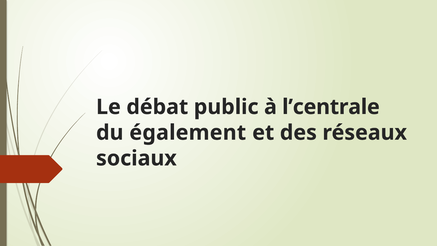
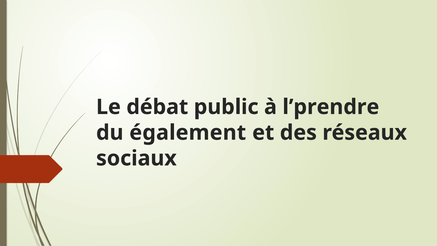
l’centrale: l’centrale -> l’prendre (331, 107)
